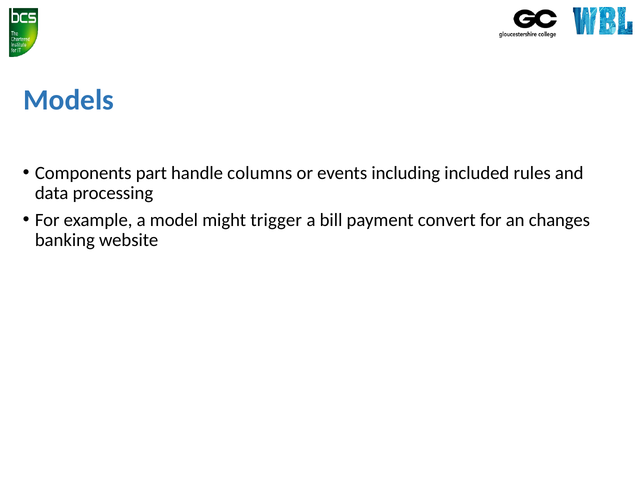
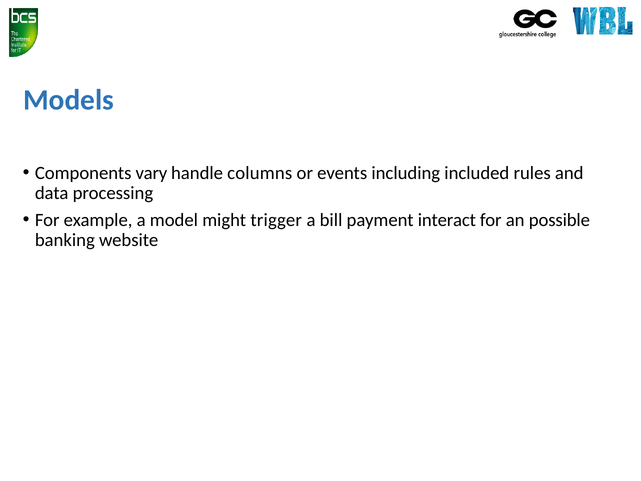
part: part -> vary (151, 173)
convert: convert -> interact (447, 220)
changes: changes -> possible (559, 220)
